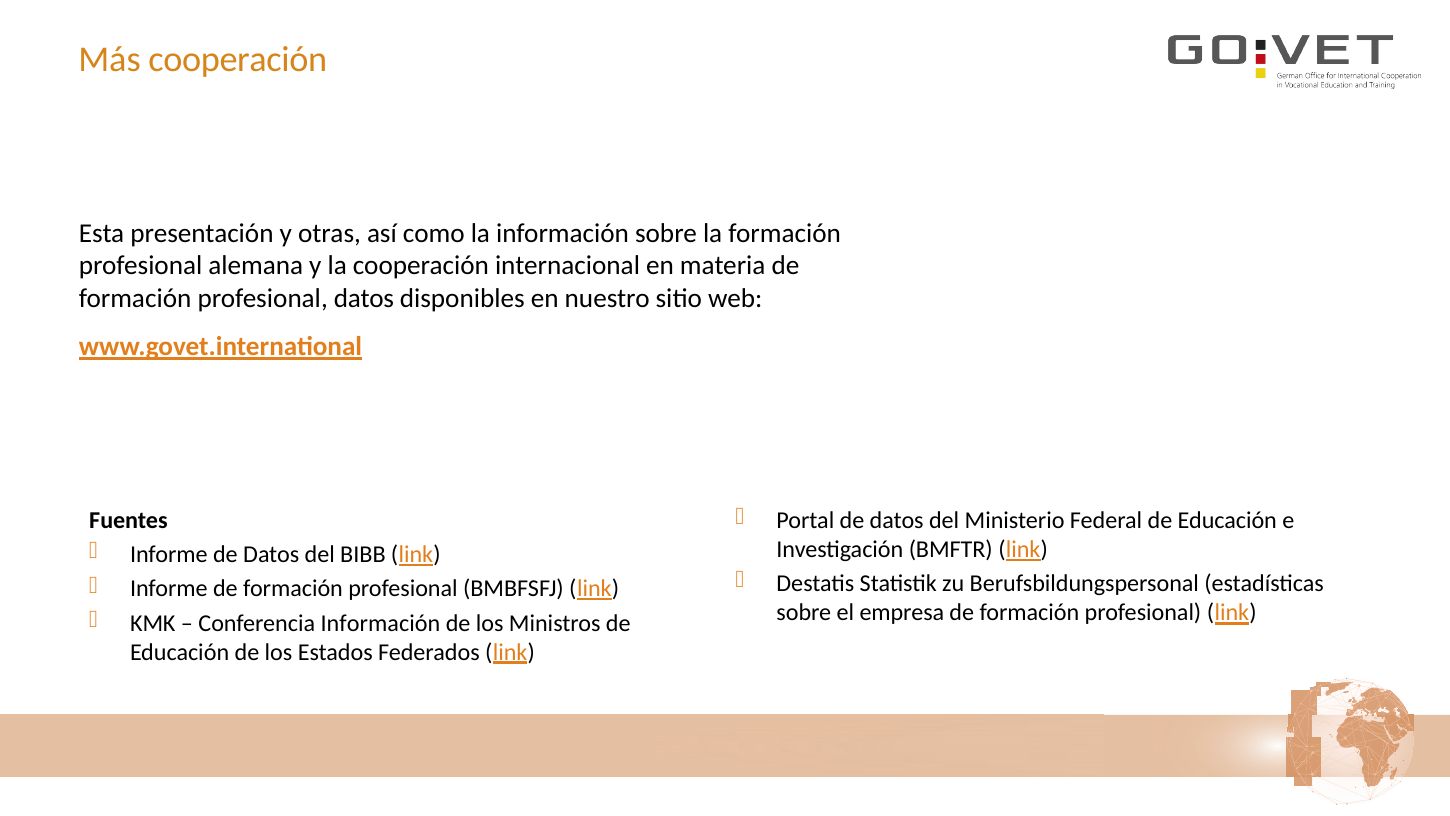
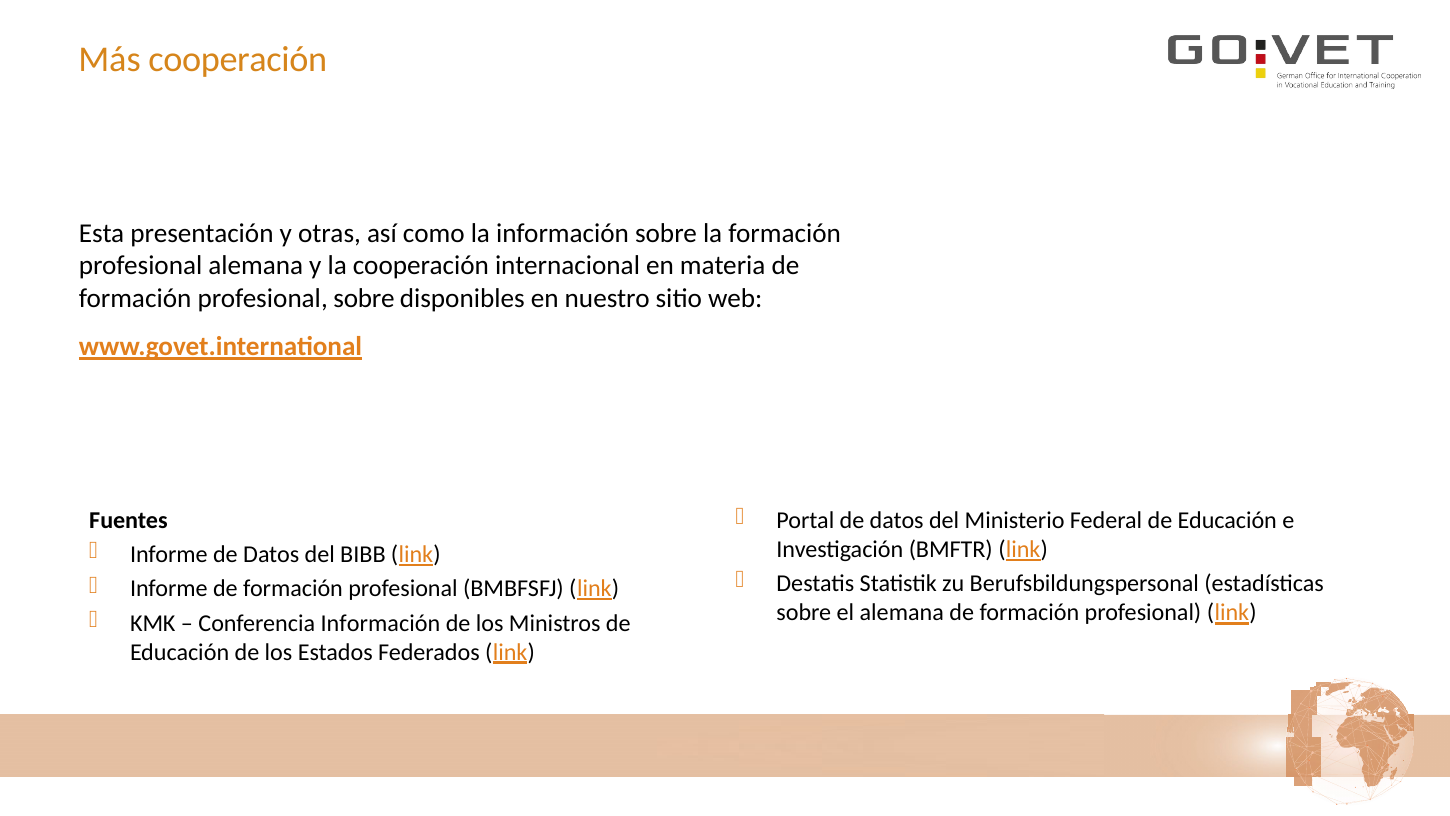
profesional datos: datos -> sobre (364, 299)
el empresa: empresa -> alemana (902, 613)
